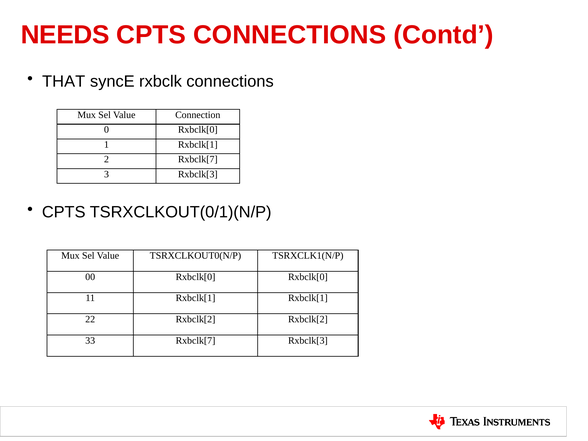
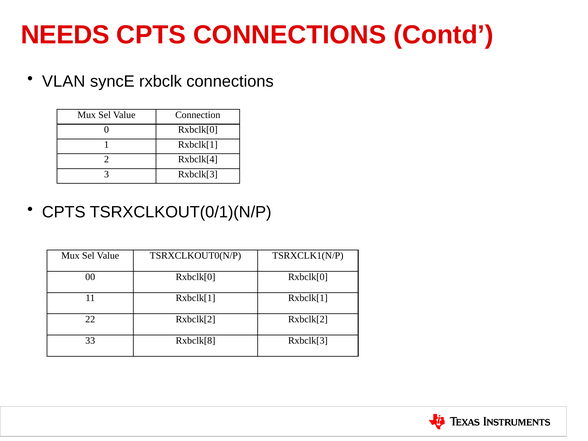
THAT: THAT -> VLAN (64, 81)
2 Rxbclk[7: Rxbclk[7 -> Rxbclk[4 (198, 159)
33 Rxbclk[7: Rxbclk[7 -> Rxbclk[8 (196, 341)
